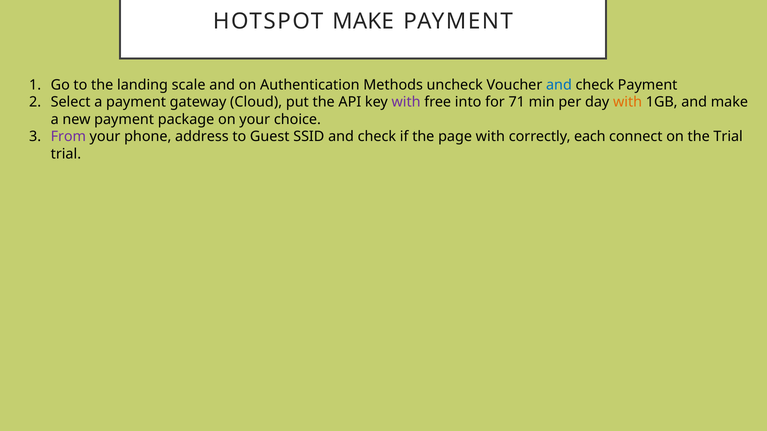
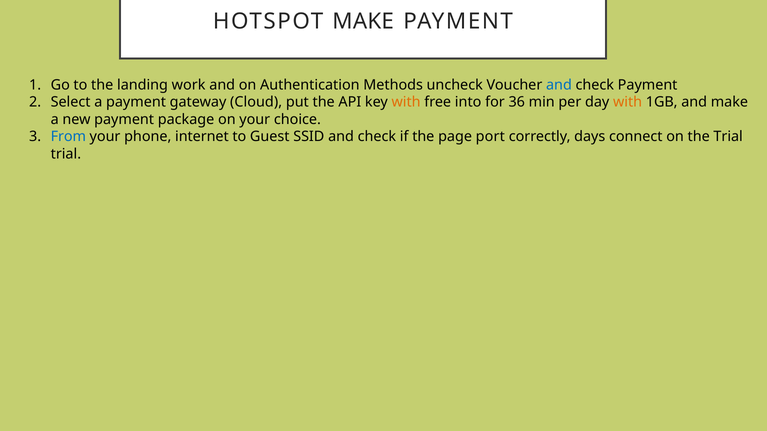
scale: scale -> work (189, 85)
with colour: purple -> orange (406, 102)
71: 71 -> 36 (517, 102)
From colour: purple -> blue (68, 137)
address: address -> internet (202, 137)
page with: with -> port (490, 137)
each: each -> days (590, 137)
